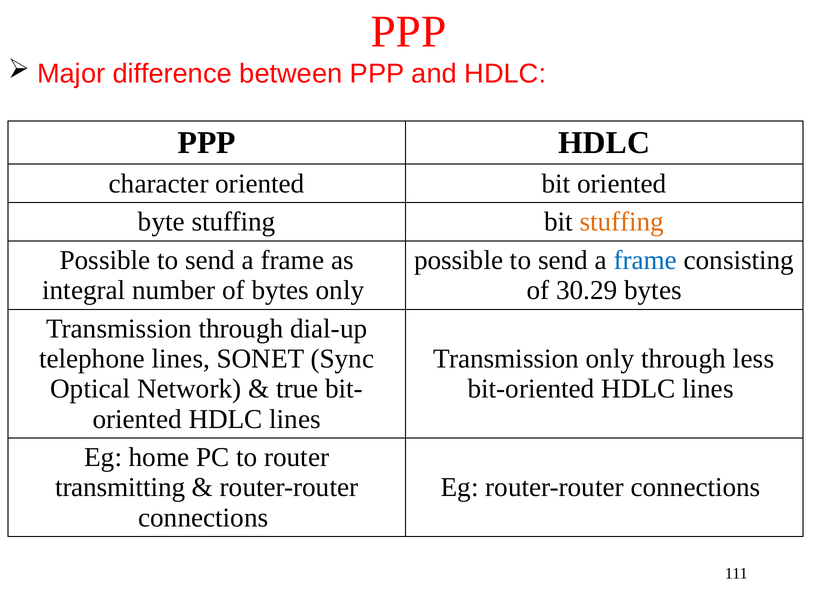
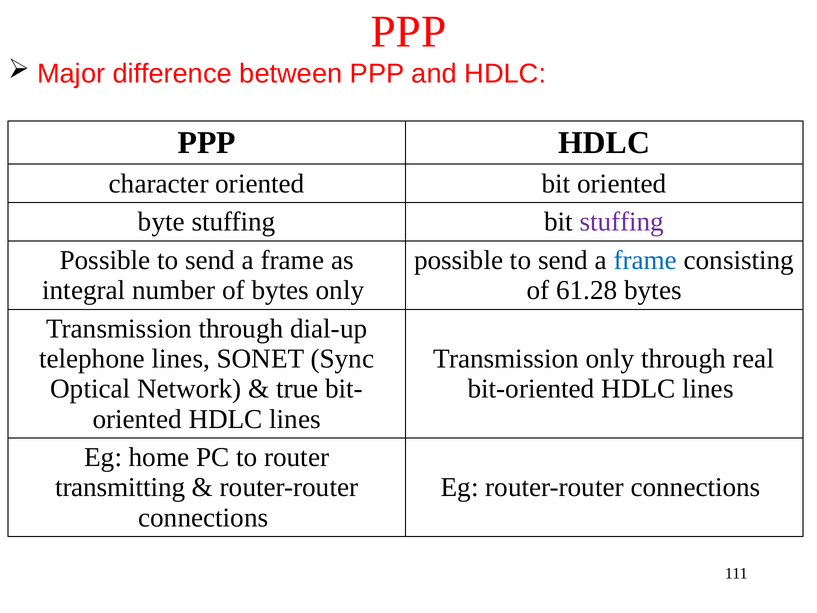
stuffing colour: orange -> purple (622, 222)
30.29: 30.29 -> 61.28 (587, 290)
less: less -> real (754, 359)
